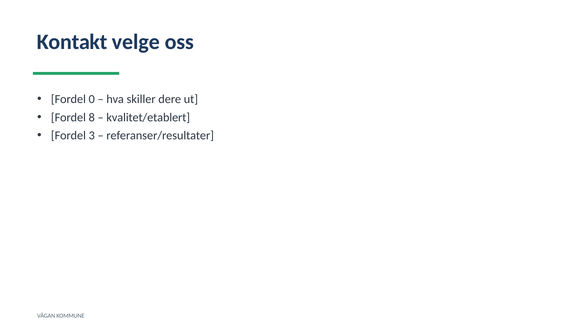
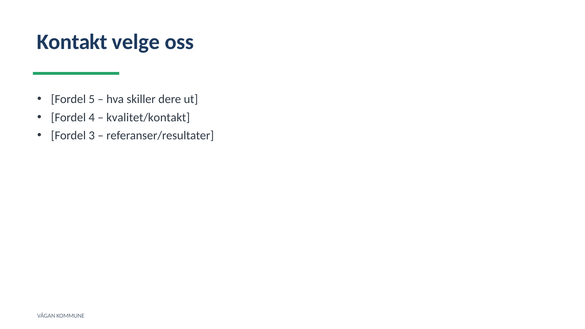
0: 0 -> 5 (92, 99)
8: 8 -> 4 (92, 117)
kvalitet/etablert: kvalitet/etablert -> kvalitet/kontakt (148, 117)
